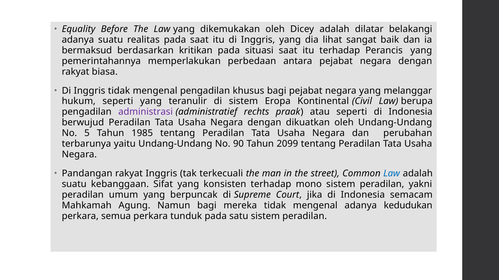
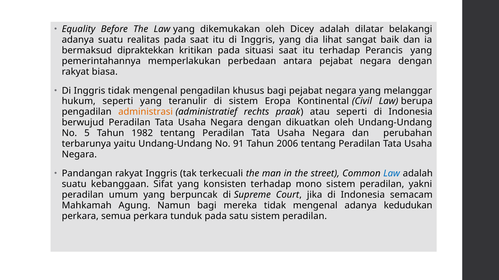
berdasarkan: berdasarkan -> dipraktekkan (146, 50)
administrasi colour: purple -> orange (146, 112)
1985: 1985 -> 1982 (142, 133)
90: 90 -> 91 (238, 144)
2099: 2099 -> 2006 (287, 144)
